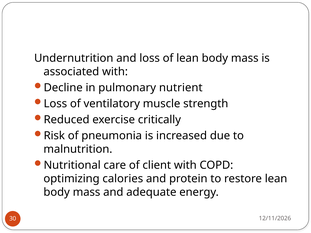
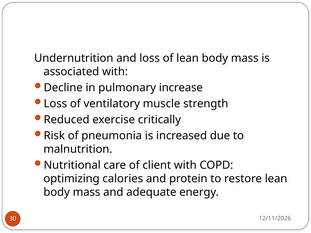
nutrient: nutrient -> increase (181, 88)
